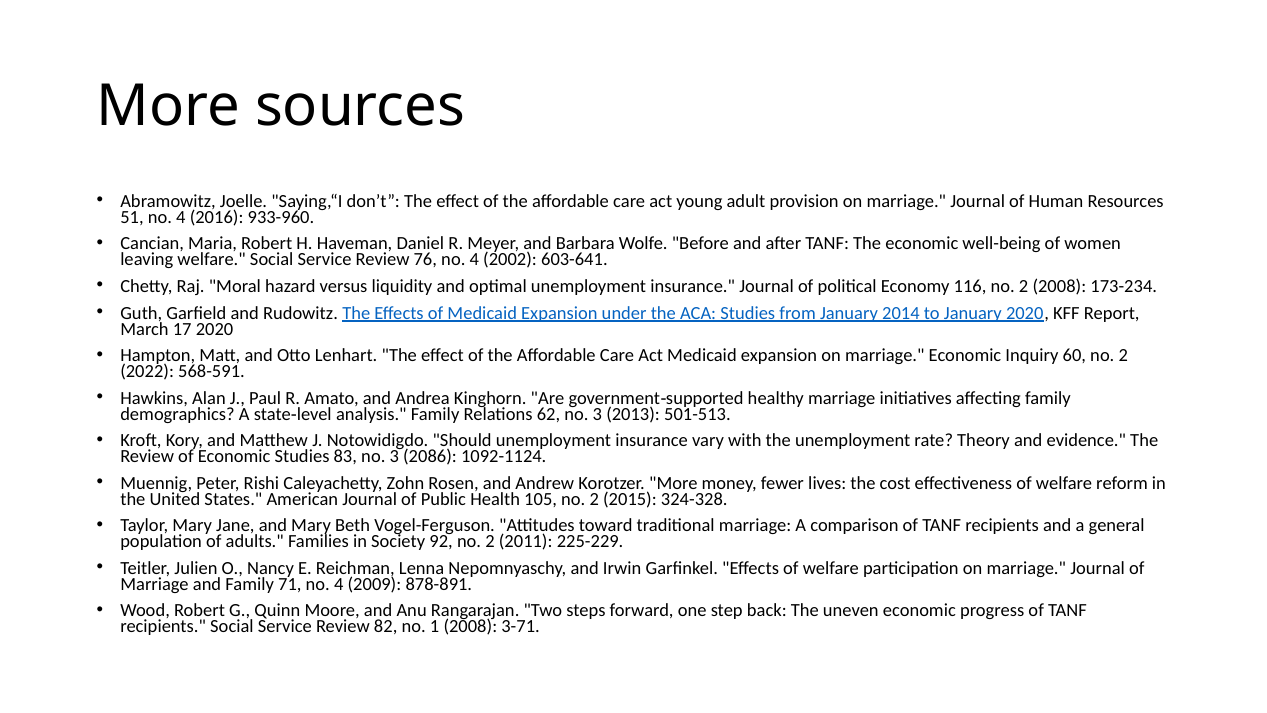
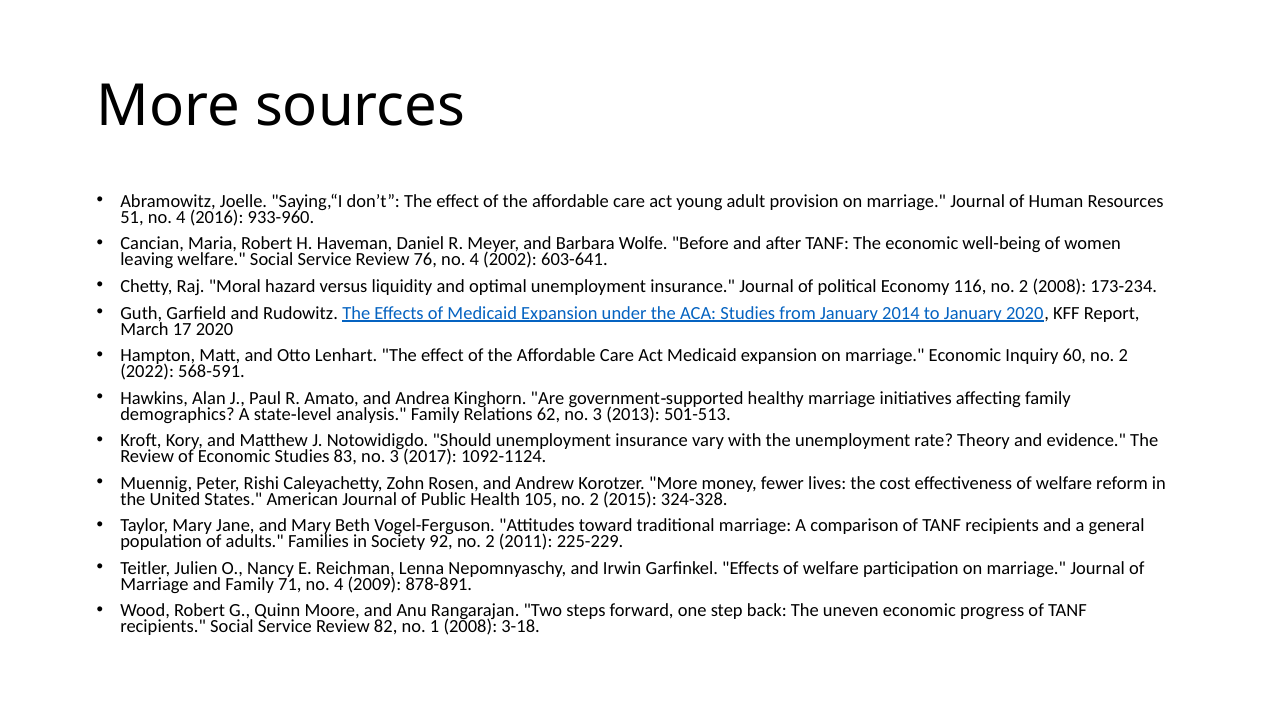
2086: 2086 -> 2017 (430, 456)
3-71: 3-71 -> 3-18 (521, 626)
